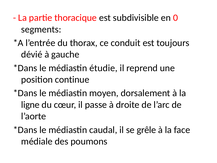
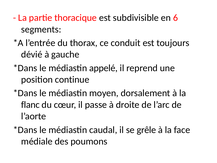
0: 0 -> 6 (175, 18)
étudie: étudie -> appelé (104, 68)
ligne: ligne -> flanc (30, 105)
